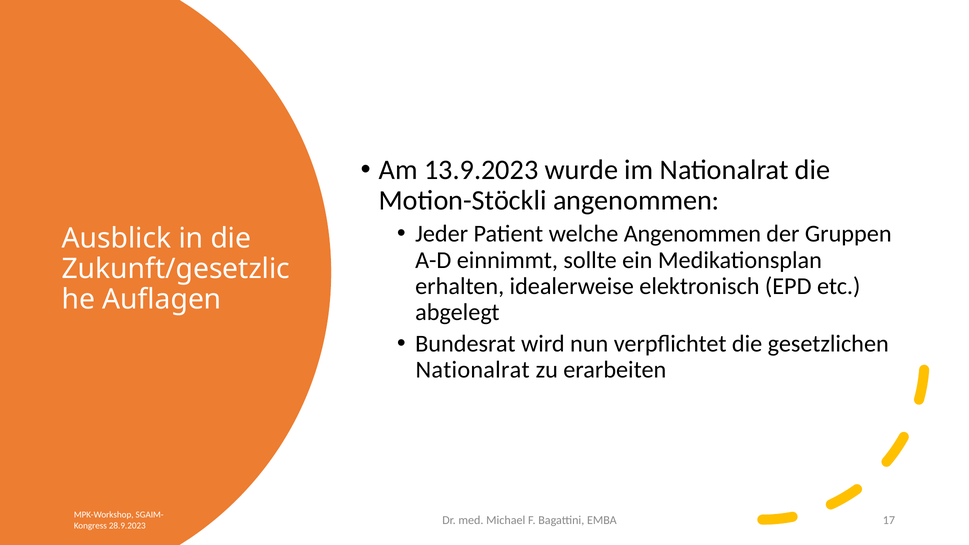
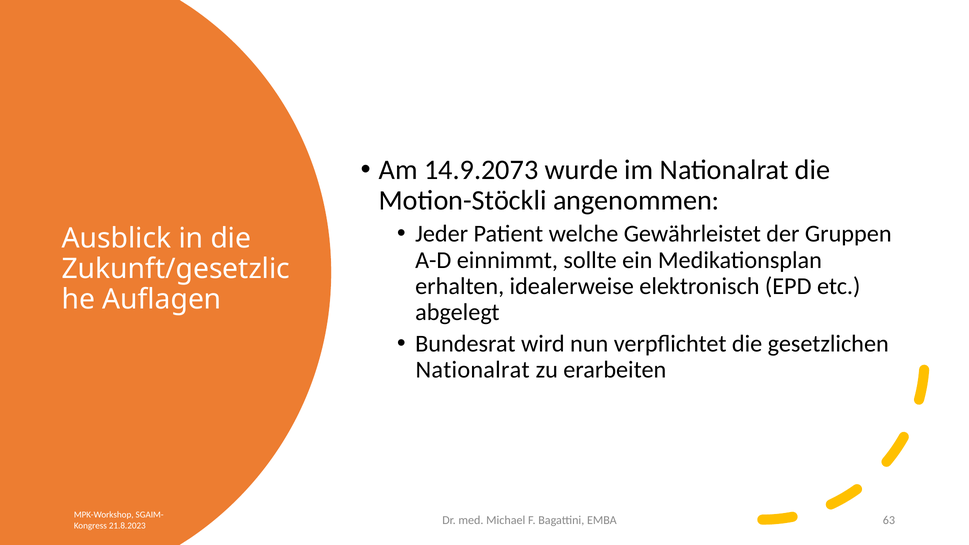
13.9.2023: 13.9.2023 -> 14.9.2073 (481, 170)
welche Angenommen: Angenommen -> Gewährleistet (692, 234)
28.9.2023: 28.9.2023 -> 21.8.2023 (127, 526)
17: 17 -> 63 (889, 520)
